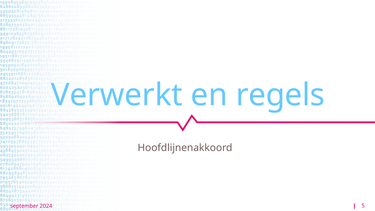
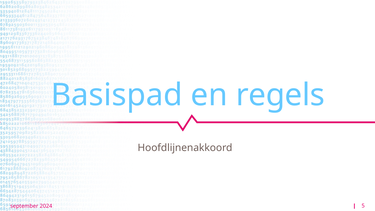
Verwerkt: Verwerkt -> Basispad (117, 95)
